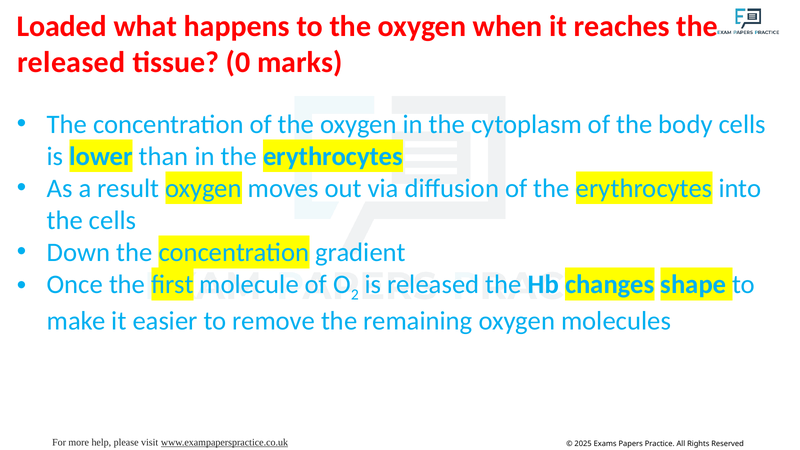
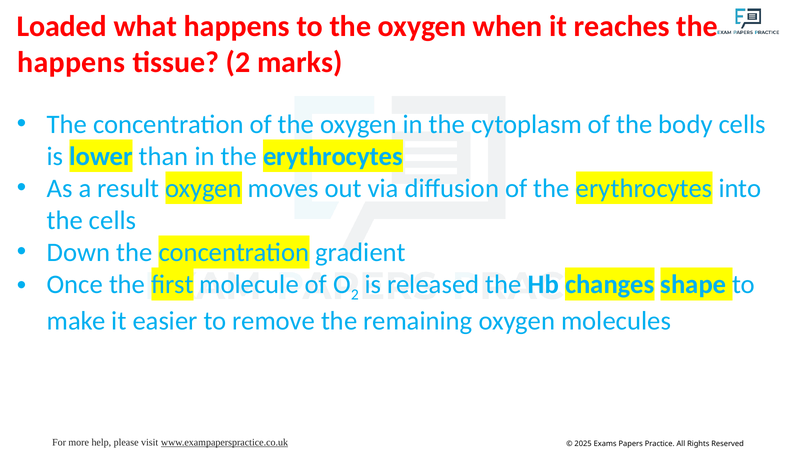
released: released -> happens (71, 62)
tissue 0: 0 -> 2 (238, 62)
